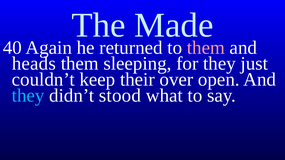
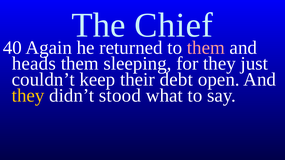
Made: Made -> Chief (174, 25)
over: over -> debt (176, 80)
they colour: light blue -> yellow (28, 96)
